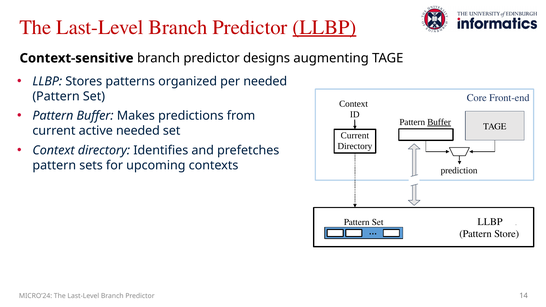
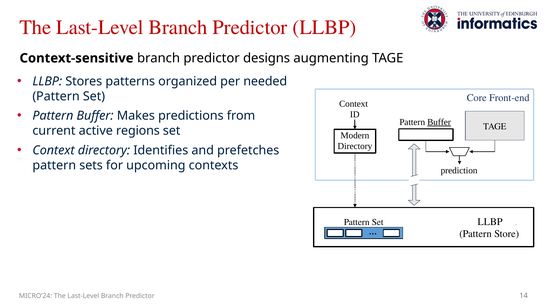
LLBP underline: present -> none (324, 27)
active needed: needed -> regions (138, 131)
Current: Current -> Modern (355, 135)
